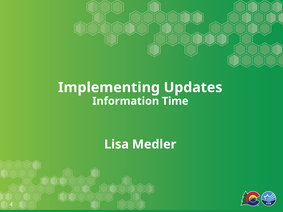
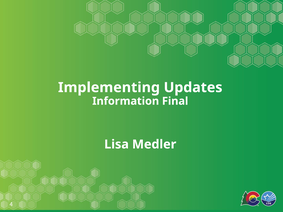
Time: Time -> Final (175, 101)
